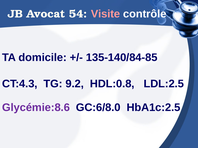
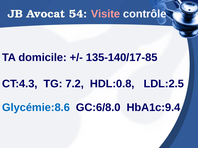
135-140/84-85: 135-140/84-85 -> 135-140/17-85 (122, 58)
9.2: 9.2 -> 7.2 (75, 84)
Glycémie:8.6 colour: purple -> blue (36, 108)
HbA1c:2.5: HbA1c:2.5 -> HbA1c:9.4 (153, 108)
